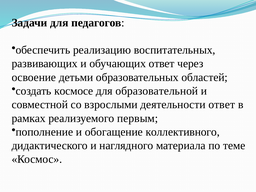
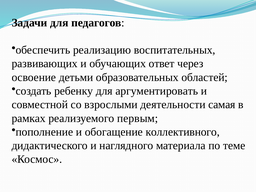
космосе: космосе -> ребенку (74, 91)
образовательной: образовательной -> аргументировать (157, 91)
деятельности ответ: ответ -> самая (222, 105)
